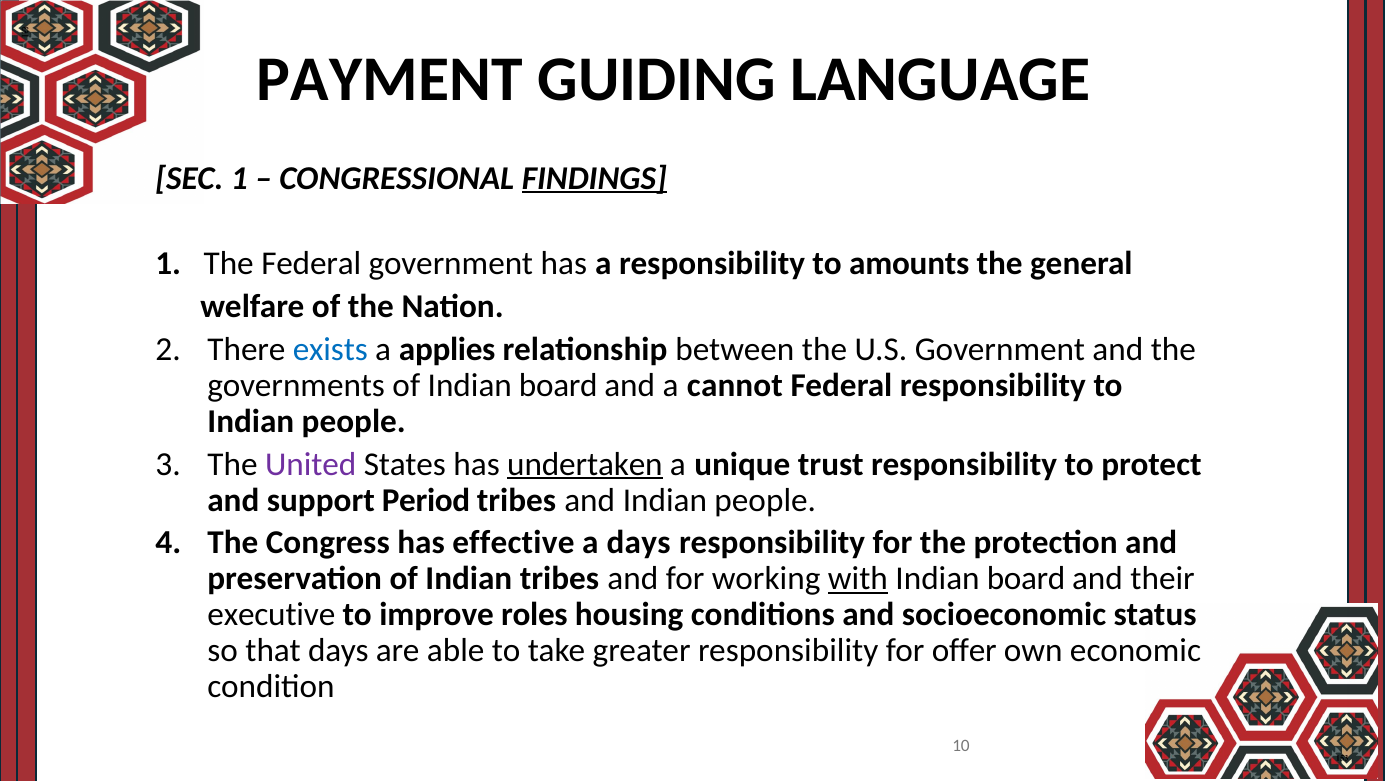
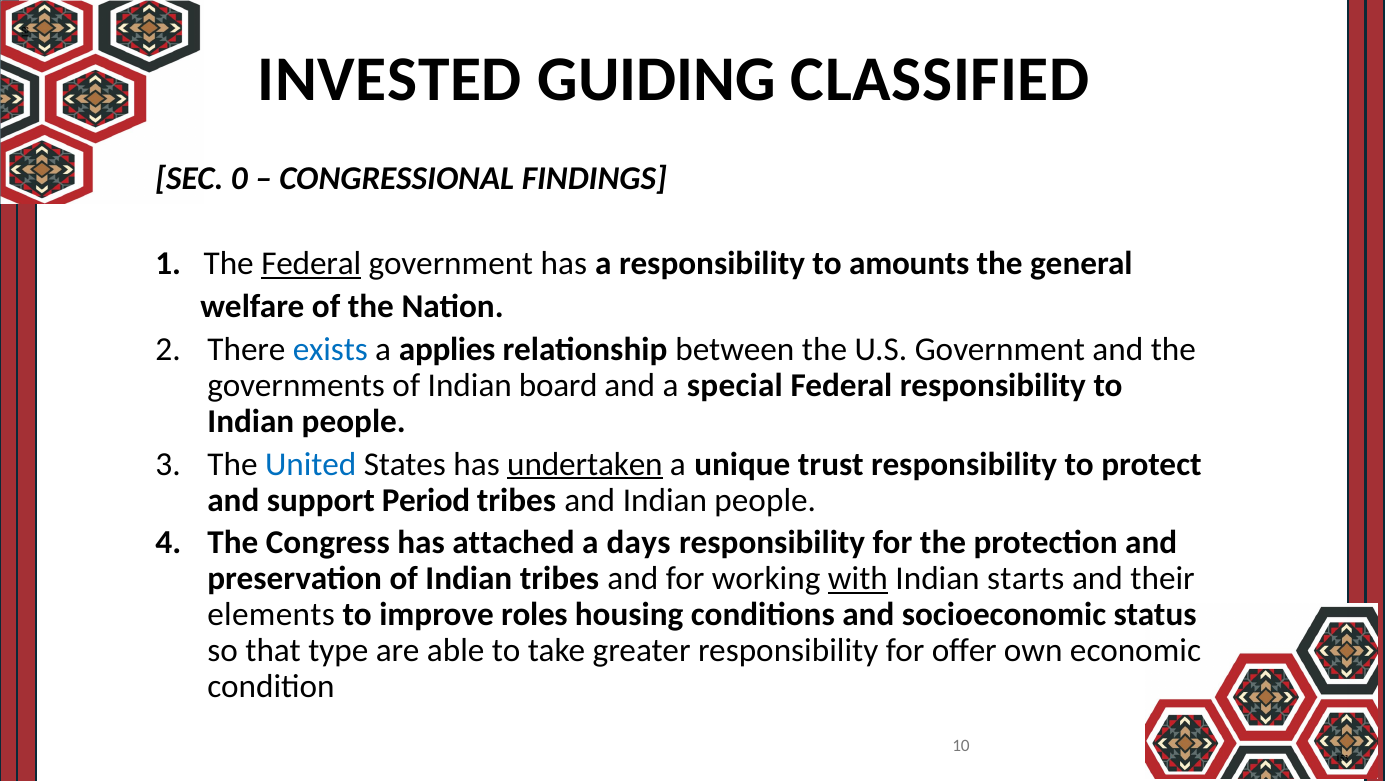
PAYMENT: PAYMENT -> INVESTED (390, 79)
LANGUAGE: LANGUAGE -> CLASSIFIED (940, 79)
SEC 1: 1 -> 0 (239, 178)
FINDINGS underline: present -> none (594, 178)
Federal underline: none -> present (311, 264)
cannot: cannot -> special (735, 385)
United colour: purple -> blue (311, 464)
effective: effective -> attached (513, 543)
board: board -> starts (1026, 579)
executive: executive -> elements (271, 615)
that days: days -> type (338, 650)
